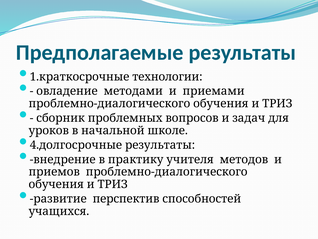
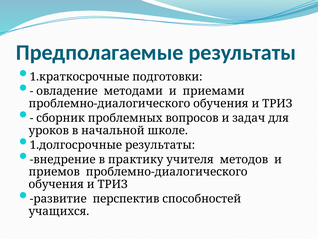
технологии: технологии -> подготовки (167, 77)
4.долгосрочные: 4.долгосрочные -> 1.долгосрочные (76, 145)
